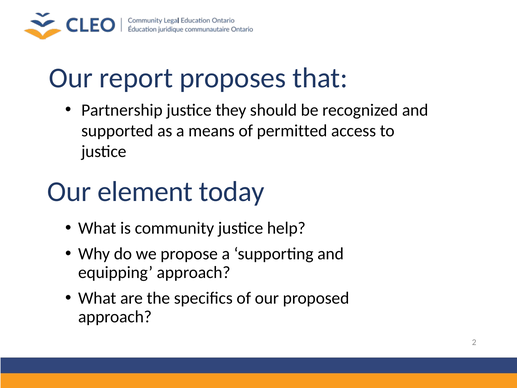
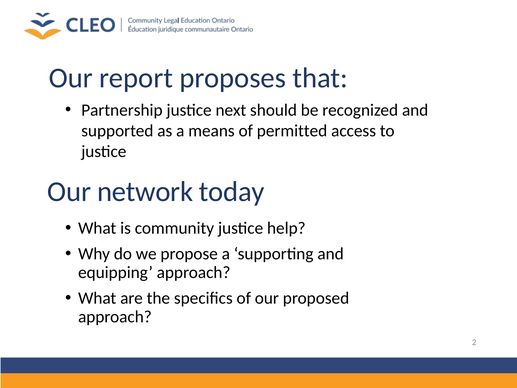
they: they -> next (231, 110)
element: element -> network (145, 192)
